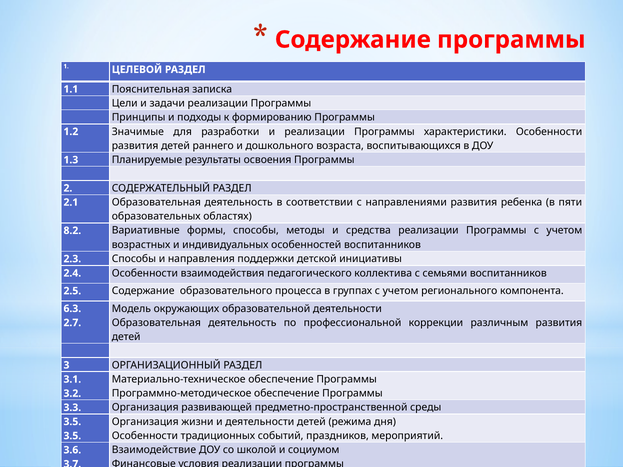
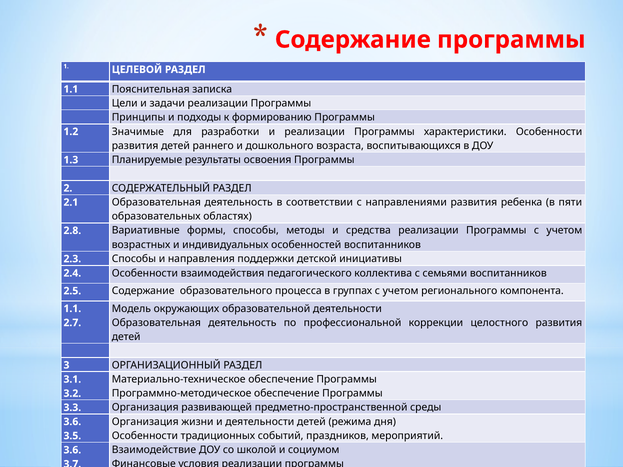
8.2: 8.2 -> 2.8 (72, 231)
6.3: 6.3 -> 1.1 (72, 309)
различным: различным -> целостного (499, 323)
3.5: 3.5 -> 3.6 (72, 422)
